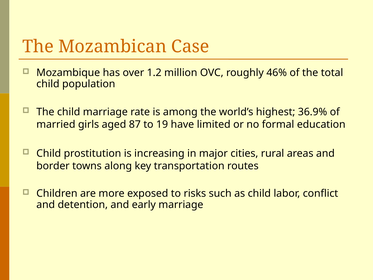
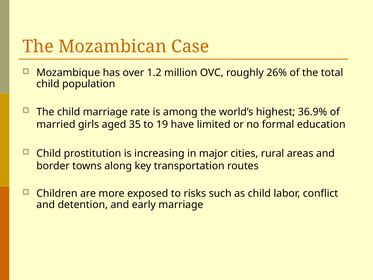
46%: 46% -> 26% (277, 73)
87: 87 -> 35 (135, 124)
